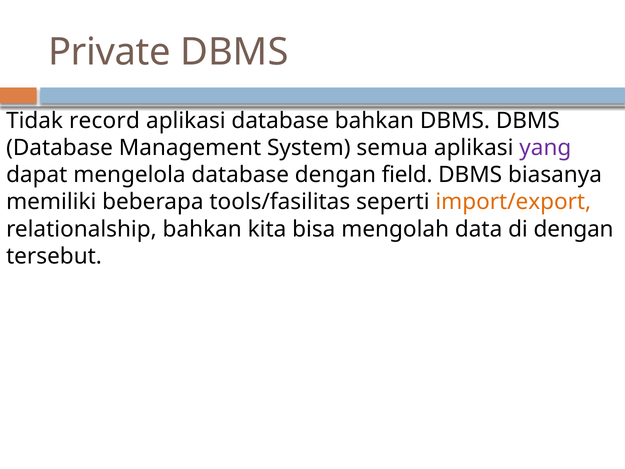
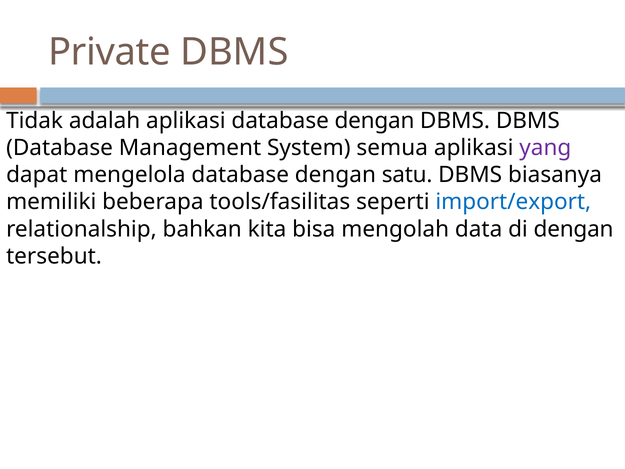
record: record -> adalah (105, 121)
aplikasi database bahkan: bahkan -> dengan (375, 121)
field: field -> satu (407, 175)
import/export colour: orange -> blue (513, 202)
